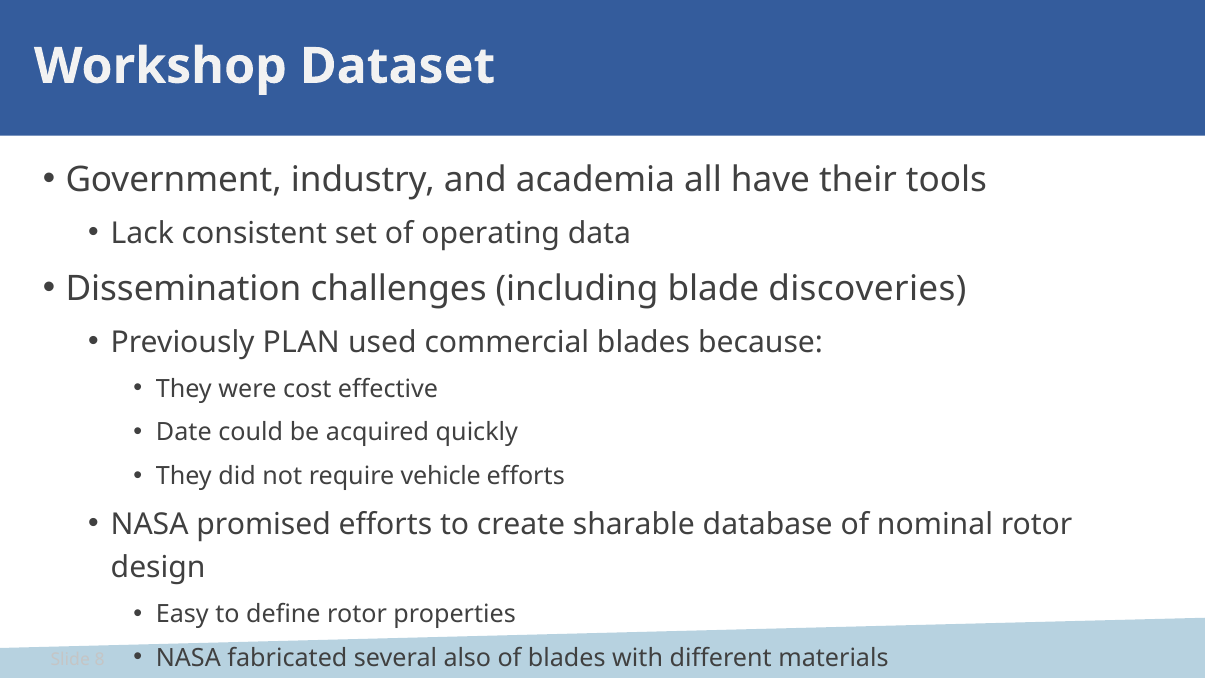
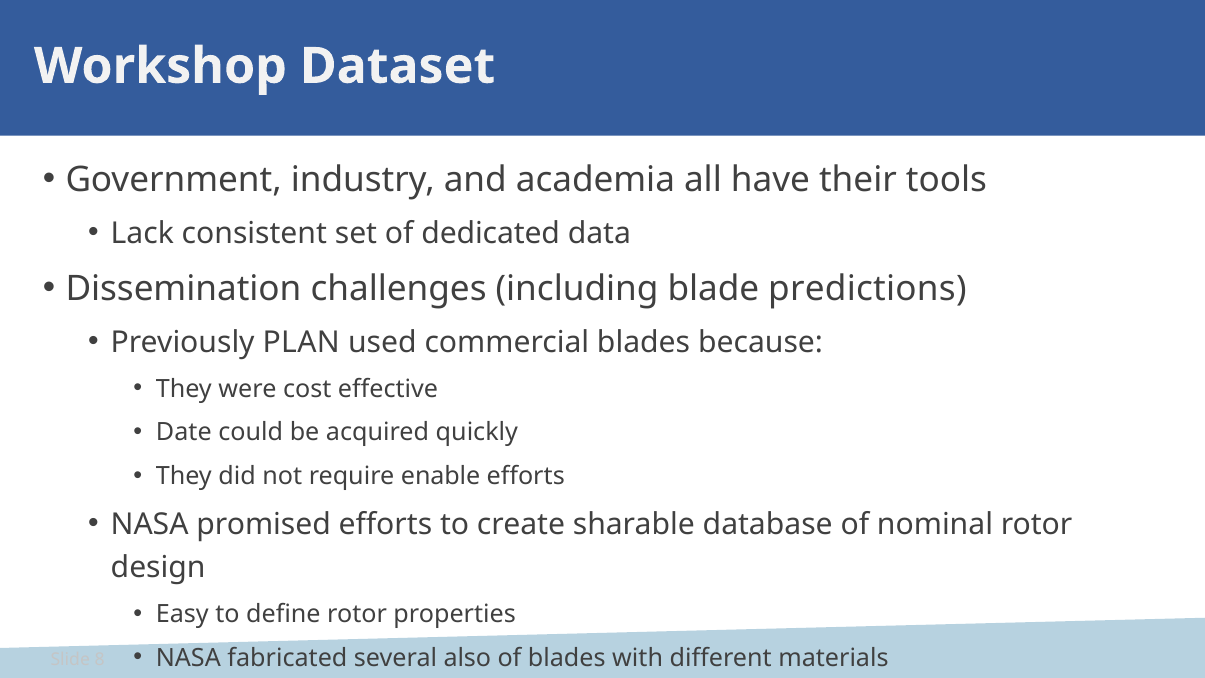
operating: operating -> dedicated (491, 233)
discoveries: discoveries -> predictions (867, 289)
vehicle: vehicle -> enable (441, 476)
